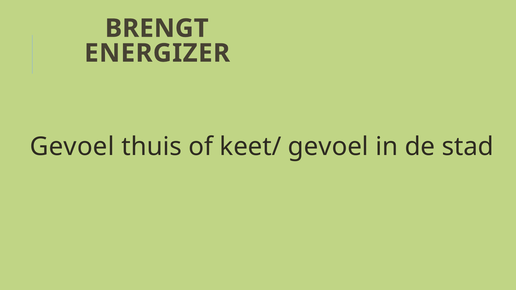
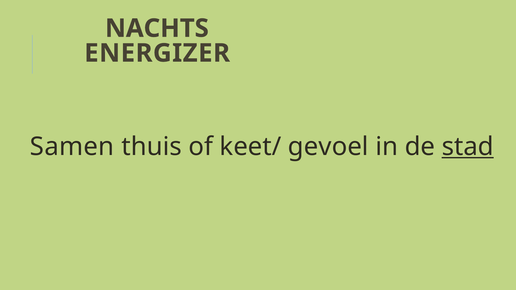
BRENGT: BRENGT -> NACHTS (157, 28)
Gevoel: Gevoel -> Samen (72, 147)
stad underline: none -> present (468, 147)
